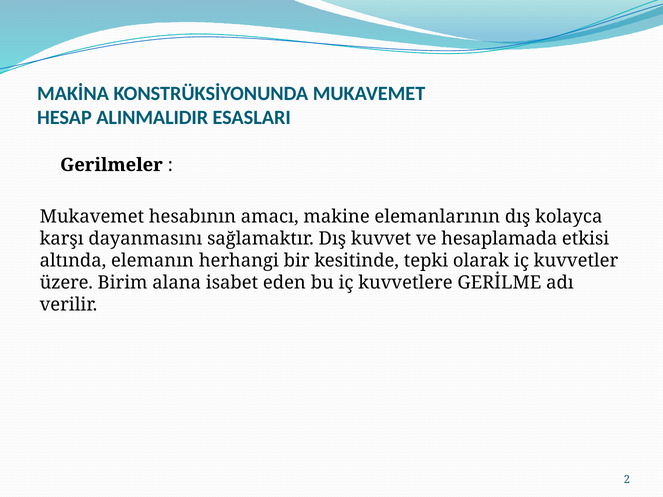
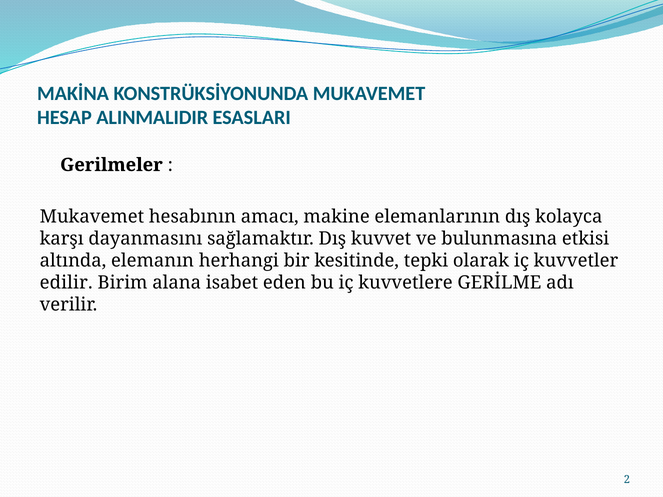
hesaplamada: hesaplamada -> bulunmasına (499, 239)
üzere: üzere -> edilir (66, 283)
